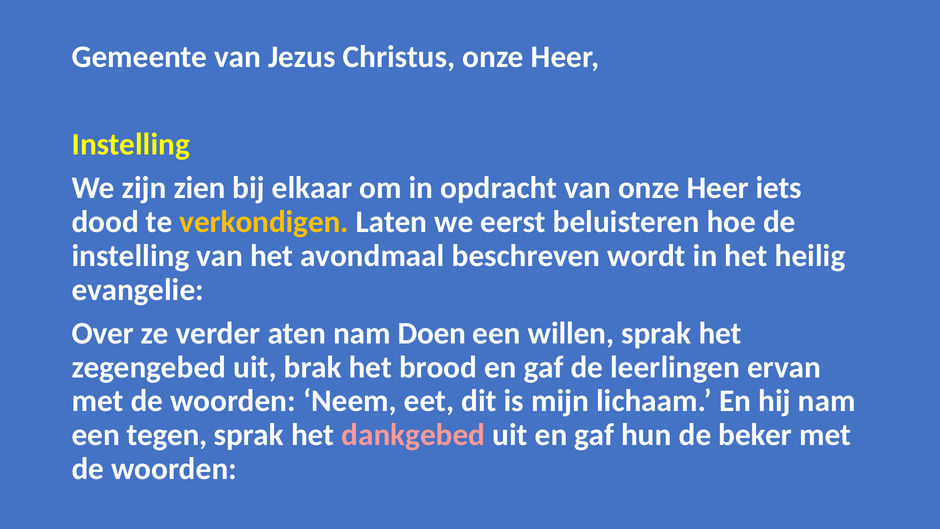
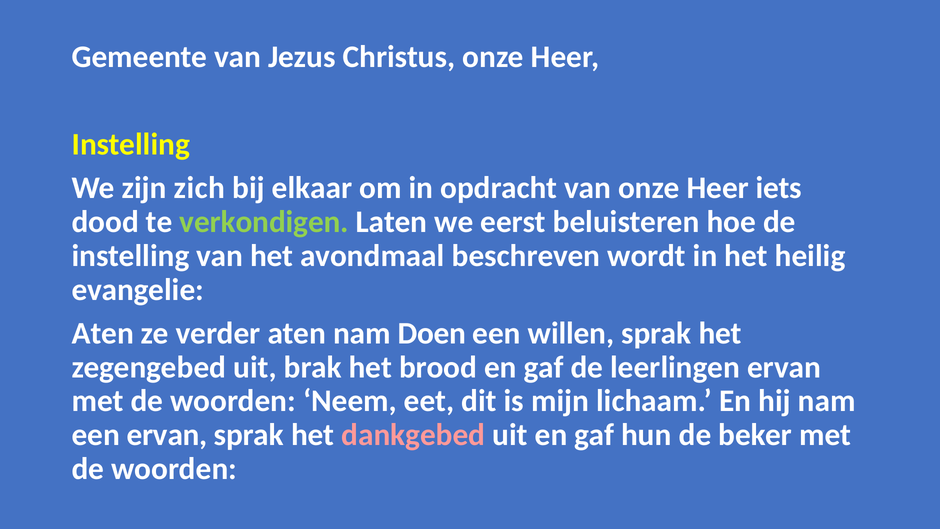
zien: zien -> zich (199, 188)
verkondigen colour: yellow -> light green (264, 222)
Over: Over -> Aten (103, 333)
een tegen: tegen -> ervan (167, 435)
